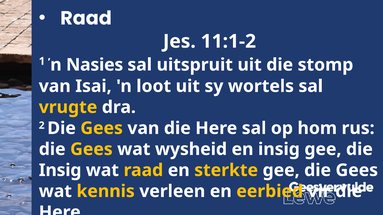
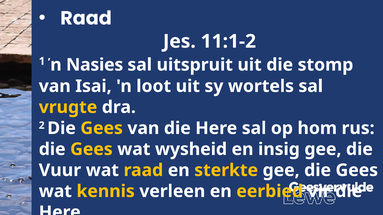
Insig: Insig -> Vuur (60, 171)
